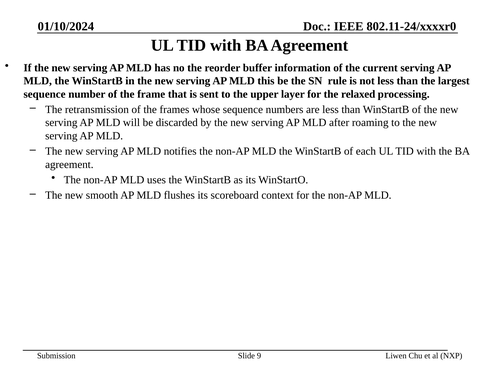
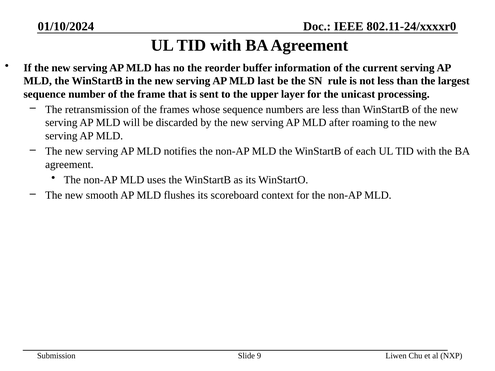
this: this -> last (266, 81)
relaxed: relaxed -> unicast (358, 94)
